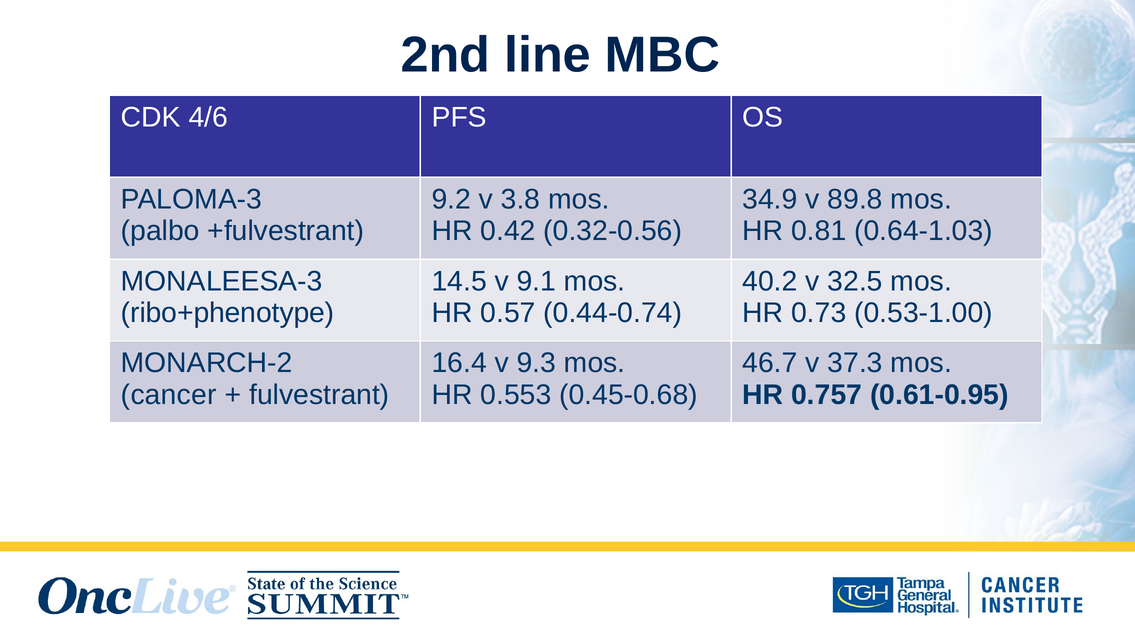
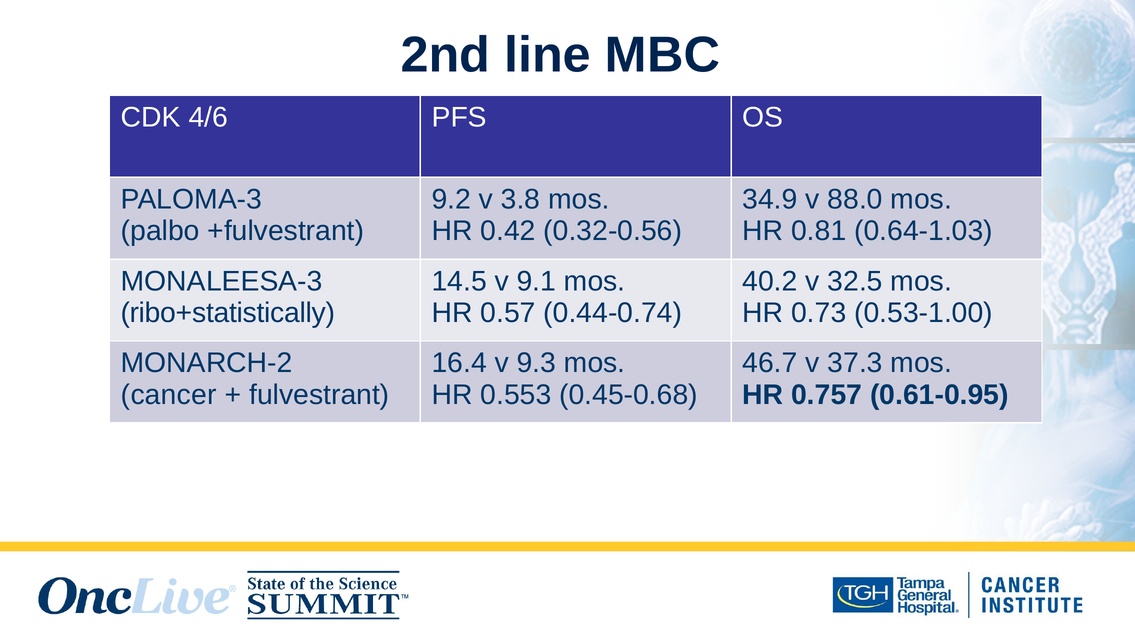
89.8: 89.8 -> 88.0 (855, 199)
ribo+phenotype: ribo+phenotype -> ribo+statistically (228, 313)
